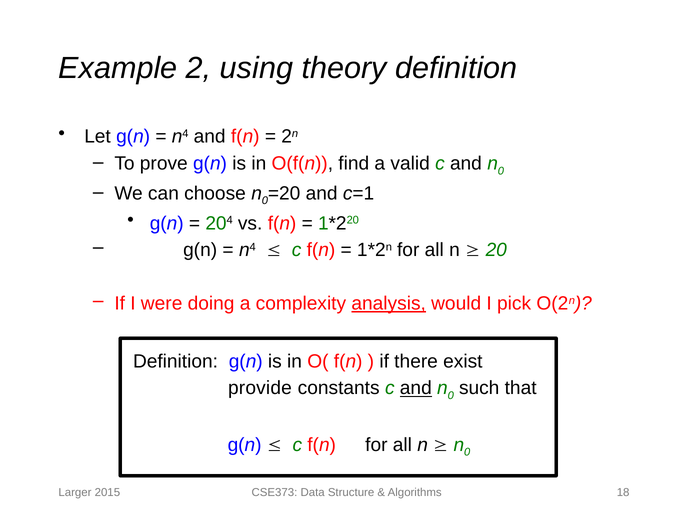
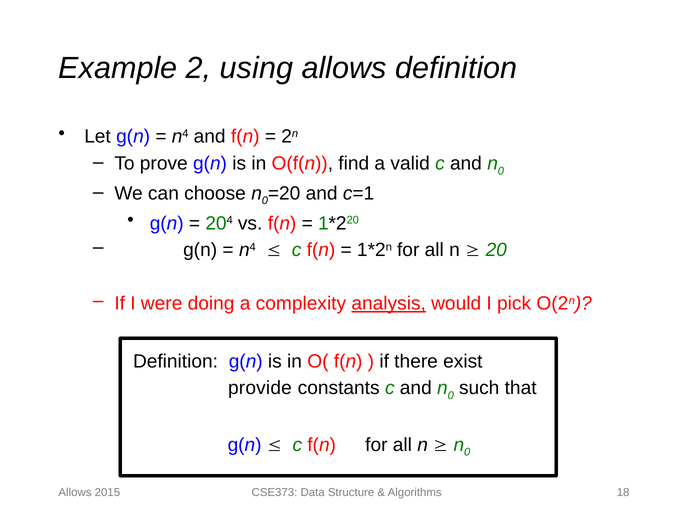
using theory: theory -> allows (344, 68)
and underline: present -> none (416, 388)
Larger: Larger -> Allows (75, 493)
